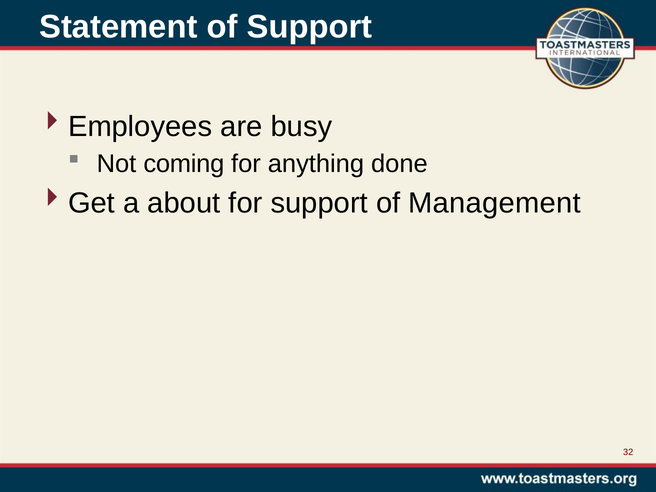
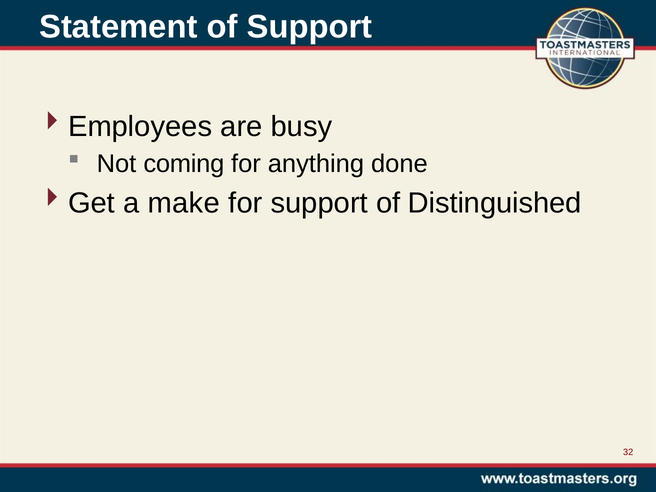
about: about -> make (184, 203)
Management: Management -> Distinguished (495, 203)
